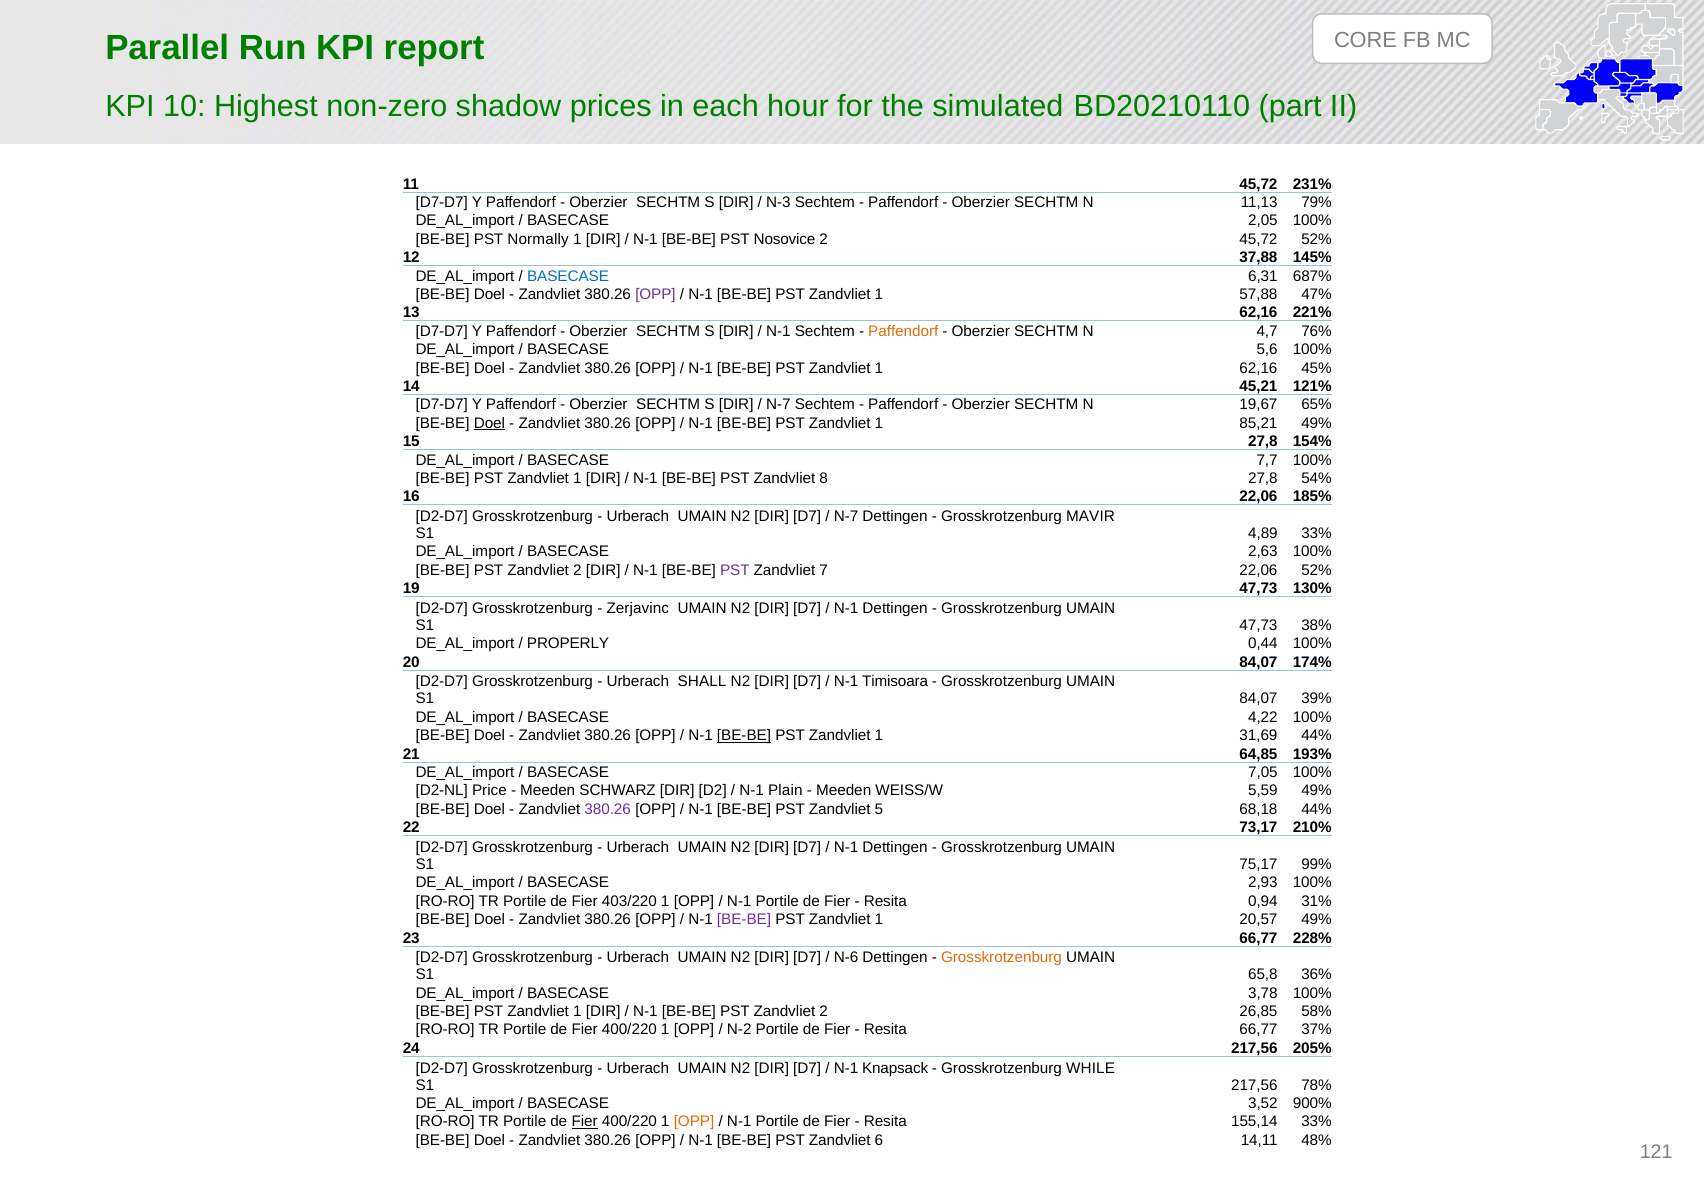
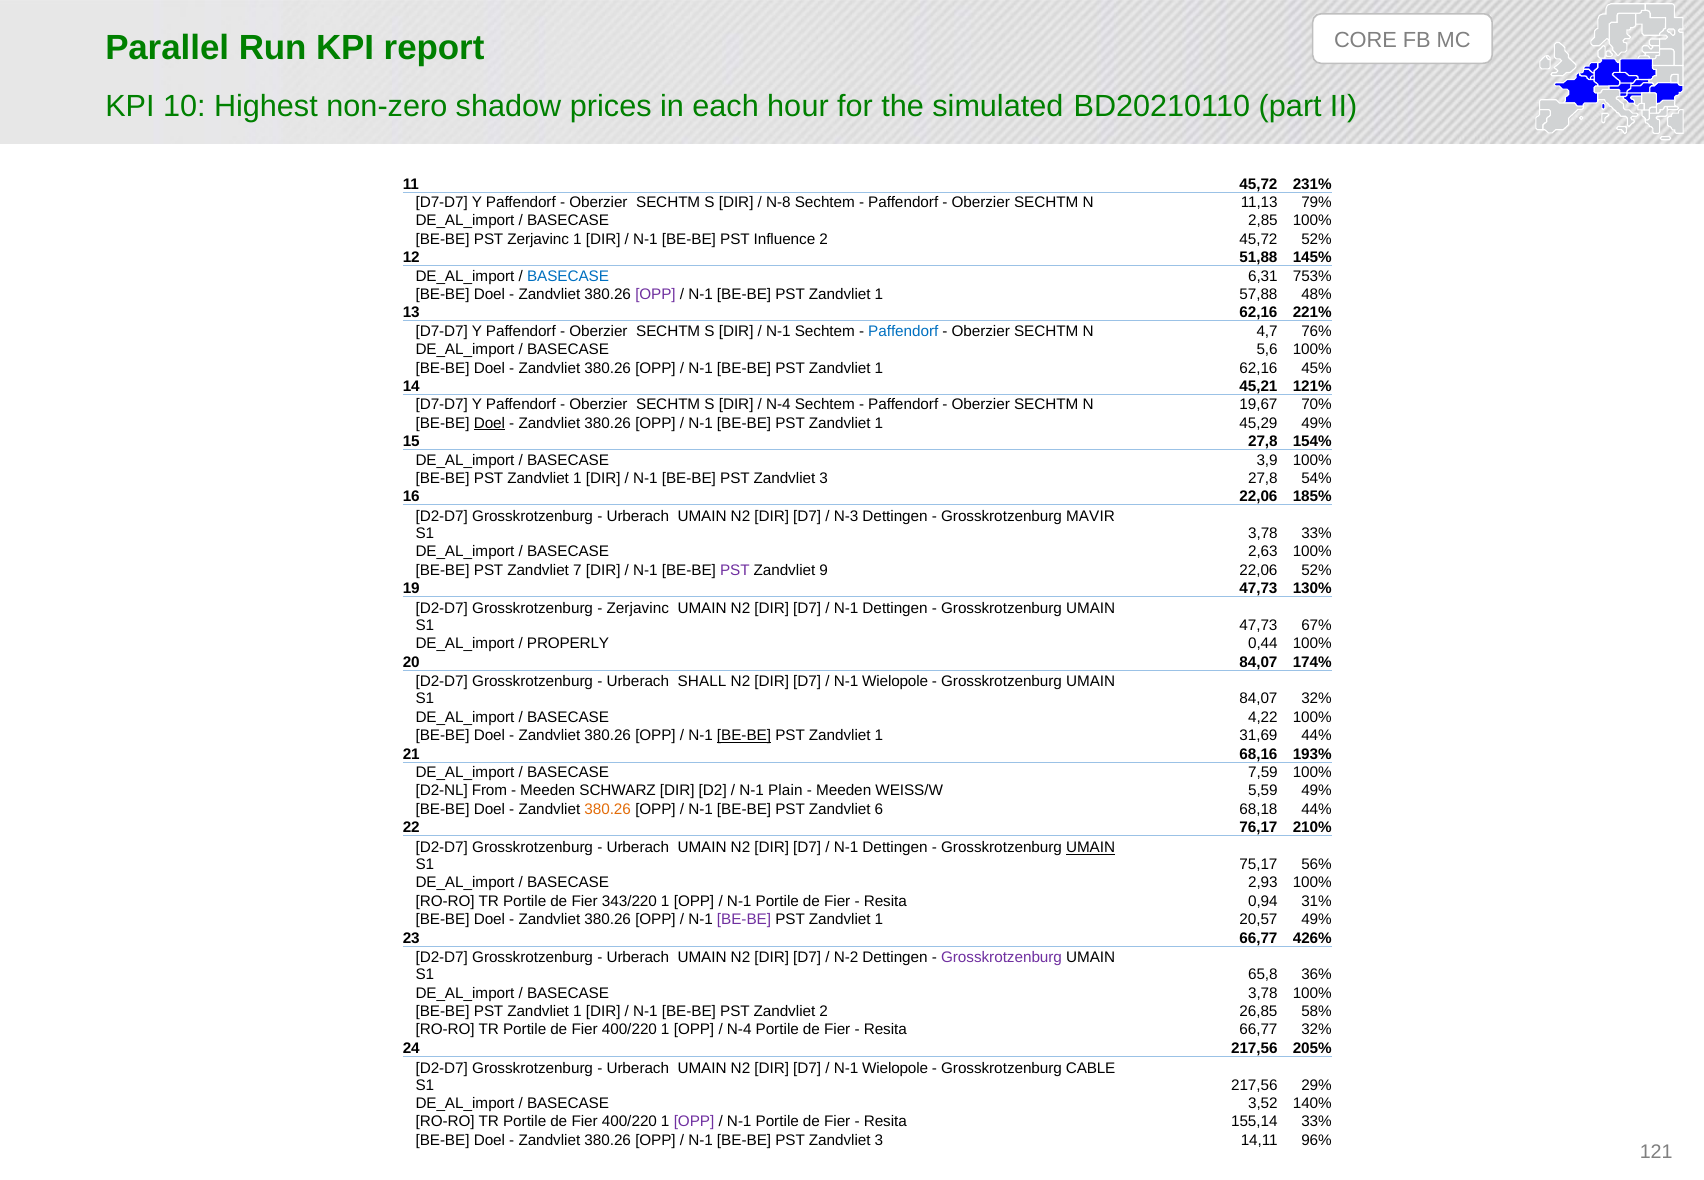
N-3: N-3 -> N-8 (778, 202)
2,05: 2,05 -> 2,85 (1263, 221)
PST Normally: Normally -> Zerjavinc (538, 239)
Nosovice: Nosovice -> Influence (784, 239)
37,88: 37,88 -> 51,88 (1258, 258)
687%: 687% -> 753% (1312, 276)
47%: 47% -> 48% (1317, 294)
Paffendorf colour: orange -> blue (903, 331)
N-7: N-7 -> N-4 (778, 405)
65%: 65% -> 70% (1317, 405)
85,21: 85,21 -> 45,29 (1258, 423)
7,7: 7,7 -> 3,9 (1267, 460)
8: 8 -> 3 (824, 478)
N-7: N-7 -> N-3 (846, 516)
S1 4,89: 4,89 -> 3,78 (1263, 533)
2: 2 -> 7 (577, 570)
7: 7 -> 9 (824, 570)
38%: 38% -> 67% (1317, 625)
Timisoara: Timisoara -> Wielopole (895, 682)
84,07 39%: 39% -> 32% (1317, 699)
64,85: 64,85 -> 68,16 (1258, 754)
7,05: 7,05 -> 7,59 (1263, 772)
Price: Price -> From (489, 791)
380.26 colour: purple -> orange (608, 809)
5: 5 -> 6 (879, 809)
73,17: 73,17 -> 76,17 (1258, 827)
UMAIN underline: none -> present (1091, 847)
99%: 99% -> 56% (1317, 864)
403/220: 403/220 -> 343/220 (629, 901)
228%: 228% -> 426% (1312, 938)
N-6: N-6 -> N-2 (846, 957)
Grosskrotzenburg colour: orange -> purple (1002, 957)
N-2: N-2 -> N-4 (739, 1030)
66,77 37%: 37% -> 32% (1317, 1030)
Knapsack: Knapsack -> Wielopole (895, 1068)
WHILE: WHILE -> CABLE (1091, 1068)
78%: 78% -> 29% (1317, 1085)
900%: 900% -> 140% (1312, 1103)
Fier underline: present -> none (585, 1122)
OPP colour: orange -> purple (694, 1122)
6: 6 -> 3 (879, 1140)
48%: 48% -> 96% (1317, 1140)
